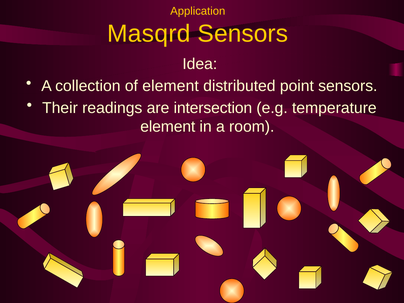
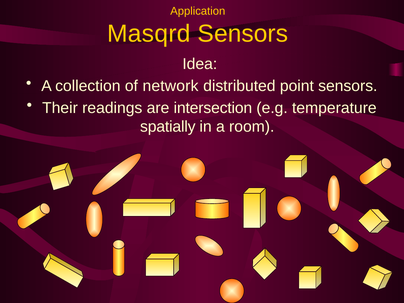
of element: element -> network (170, 86)
element: element -> spatially (168, 127)
